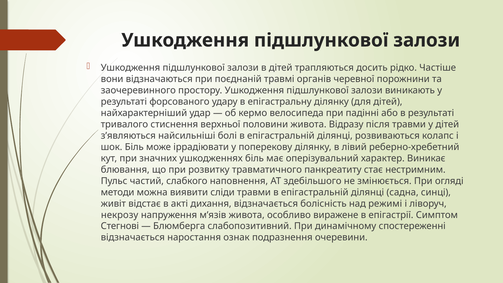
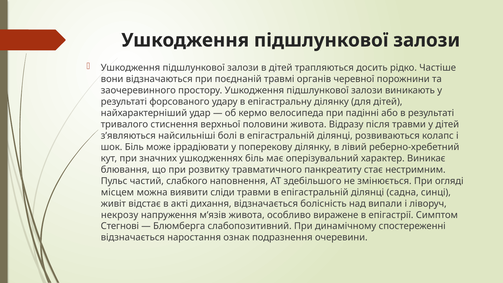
методи: методи -> місцем (117, 192)
режимі: режимі -> випали (385, 204)
